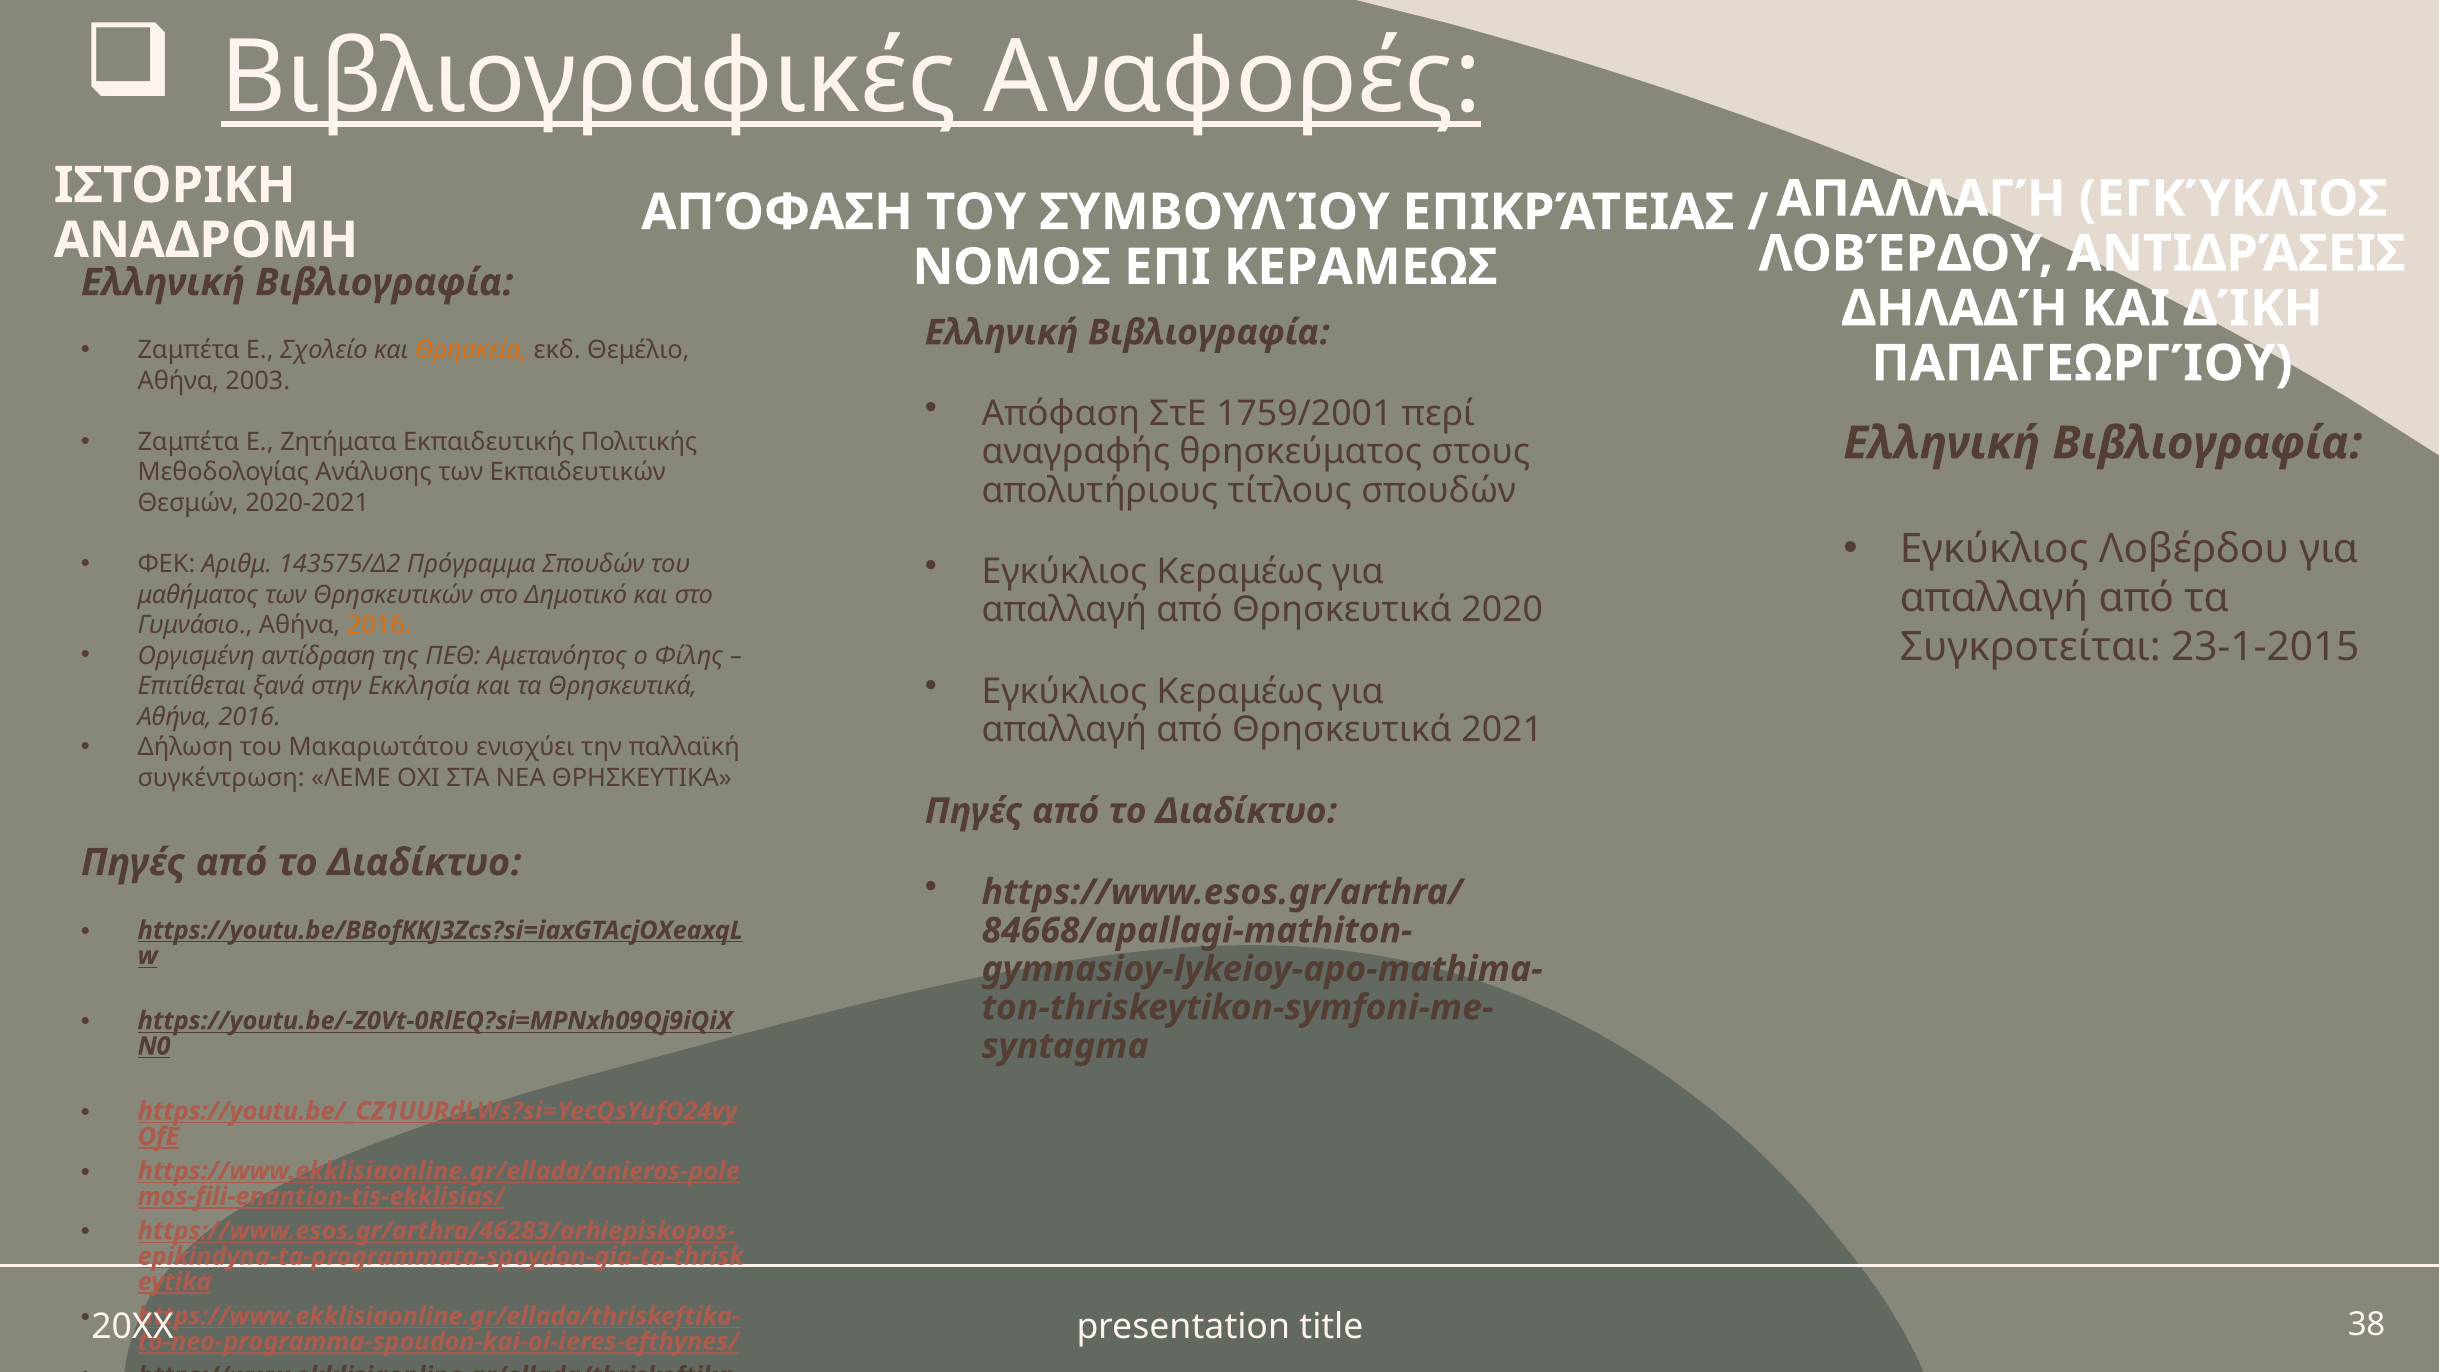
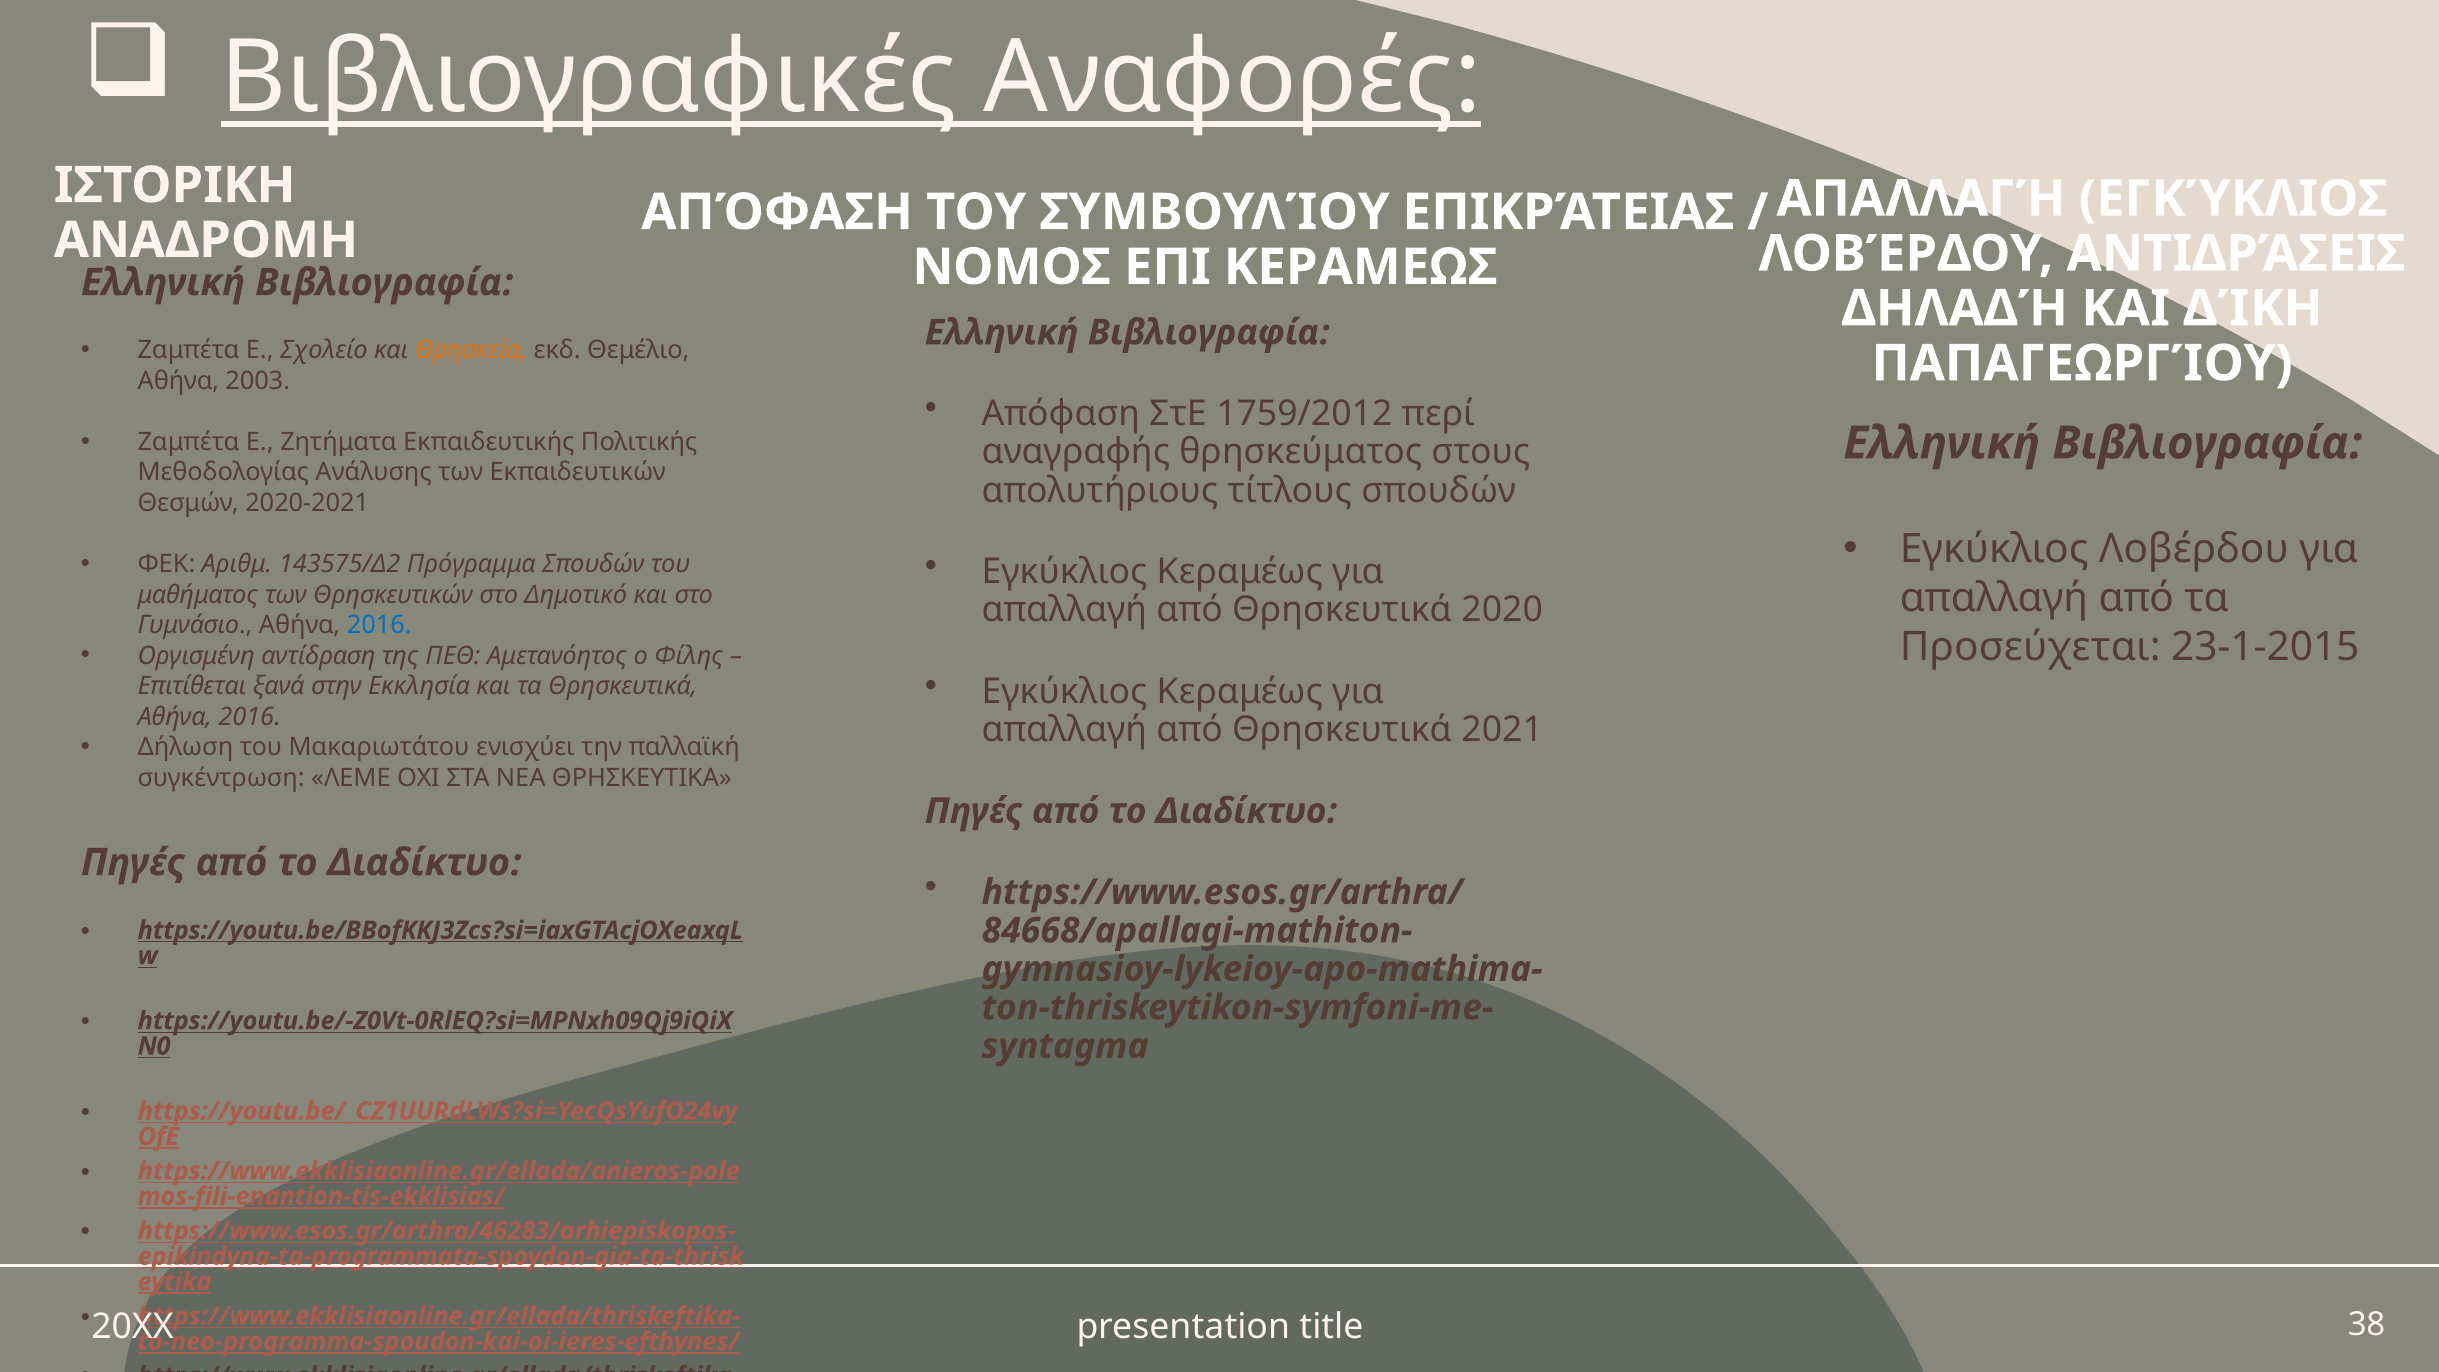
1759/2001: 1759/2001 -> 1759/2012 (1304, 414)
2016 colour: orange -> blue (379, 625)
Συγκροτείται: Συγκροτείται -> Προσεύχεται (2030, 647)
